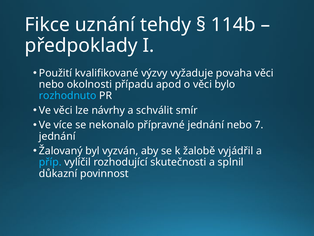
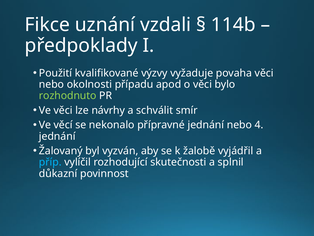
tehdy: tehdy -> vzdali (166, 25)
rozhodnuto colour: light blue -> light green (68, 96)
více: více -> věcí (63, 125)
7: 7 -> 4 (259, 125)
